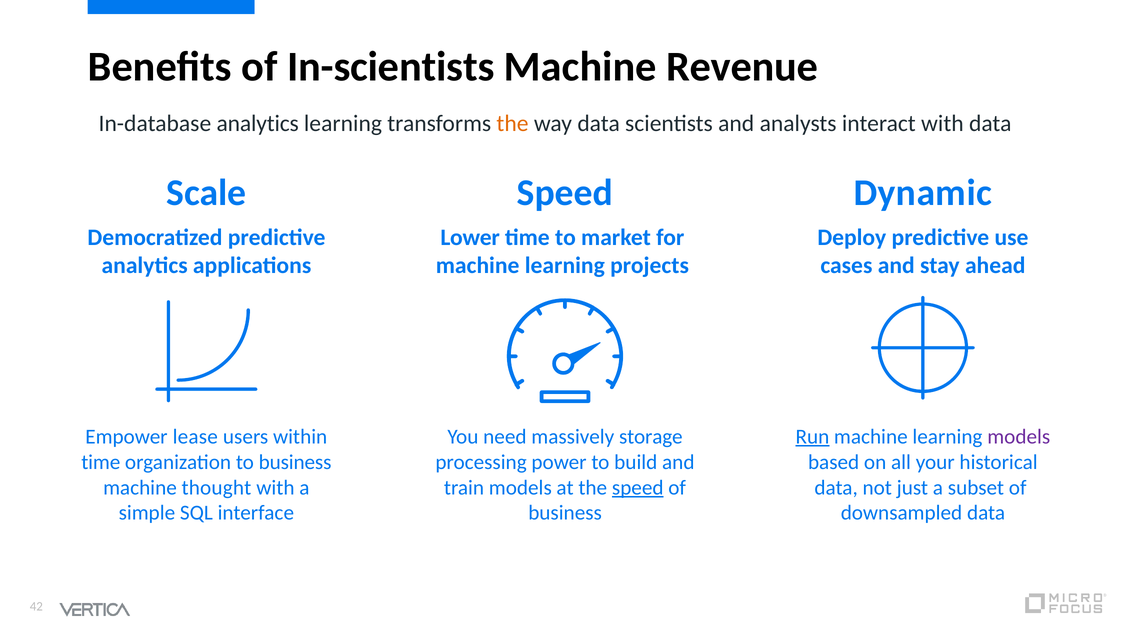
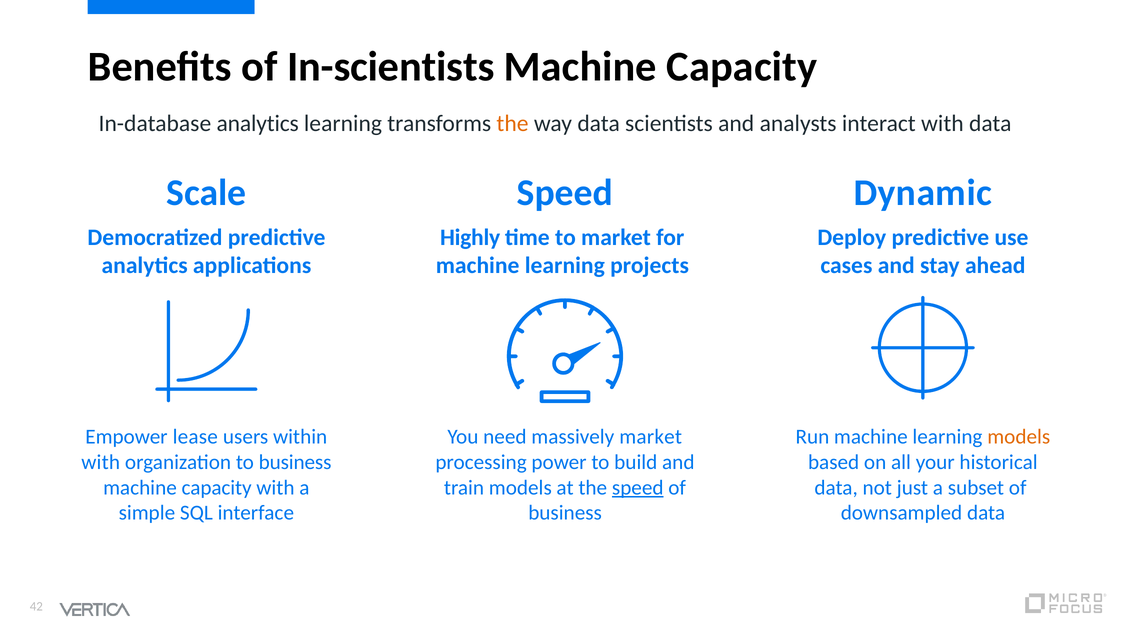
Revenue: Revenue -> Capacity (742, 67)
Lower: Lower -> Highly (470, 238)
massively storage: storage -> market (651, 437)
Run underline: present -> none (812, 437)
models colour: purple -> orange (1019, 437)
time: time -> with (101, 462)
thought: thought -> capacity (217, 488)
